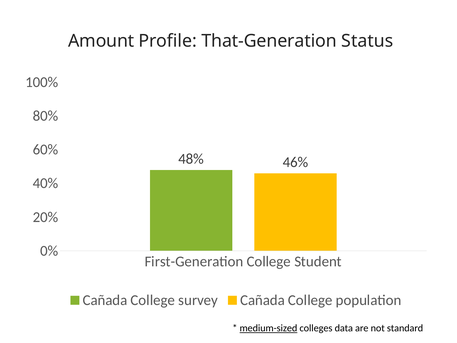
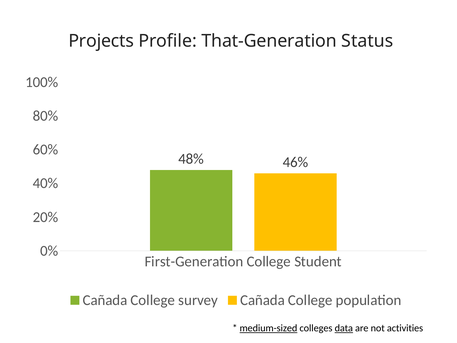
Amount: Amount -> Projects (101, 41)
data underline: none -> present (344, 328)
standard: standard -> activities (405, 328)
